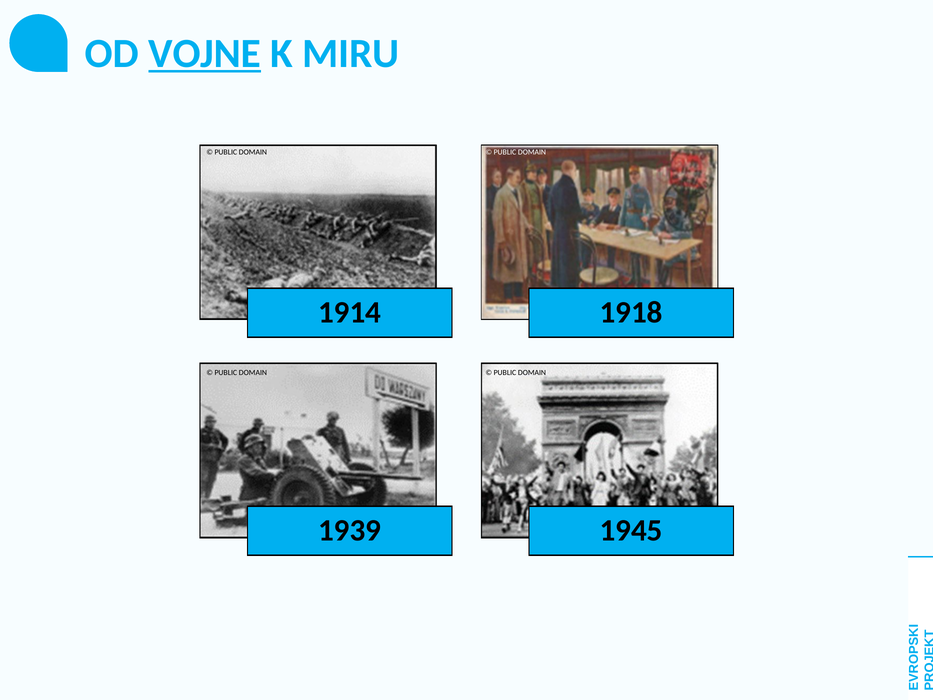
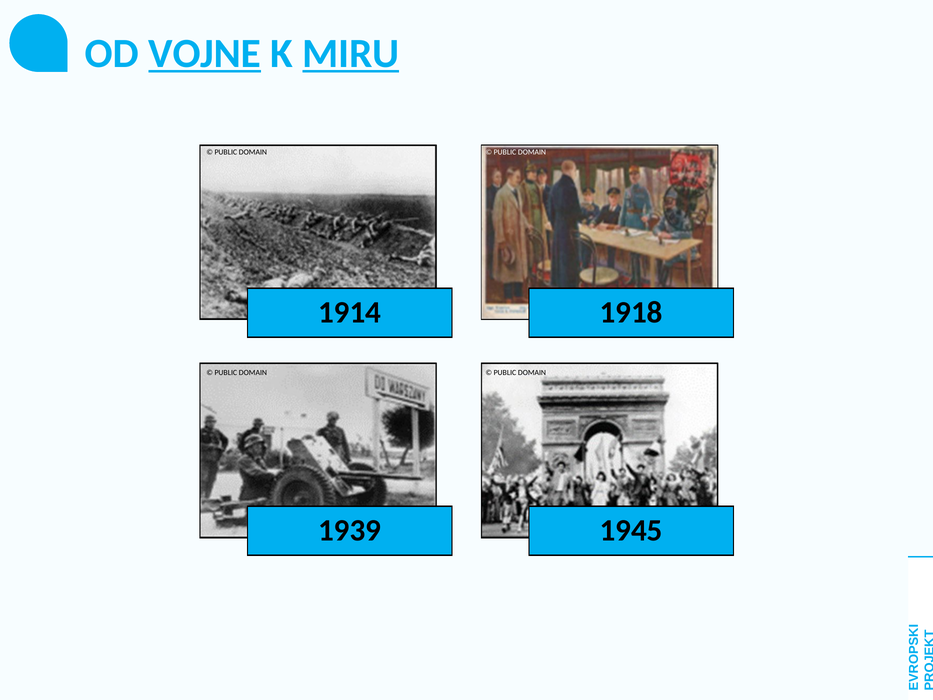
MIRU underline: none -> present (351, 54)
